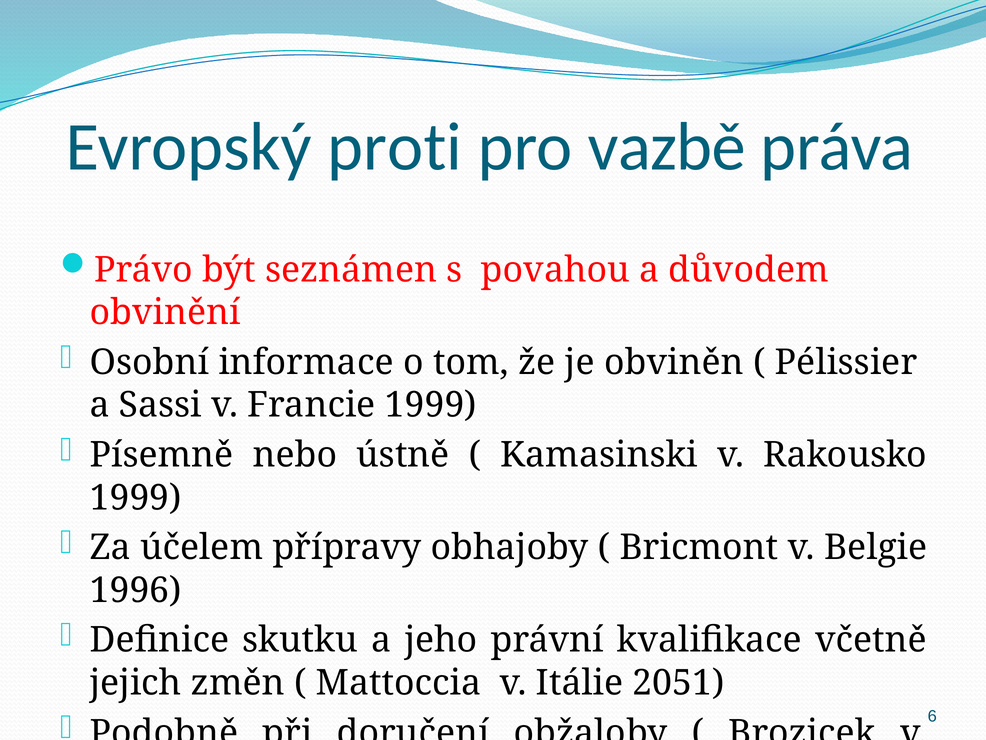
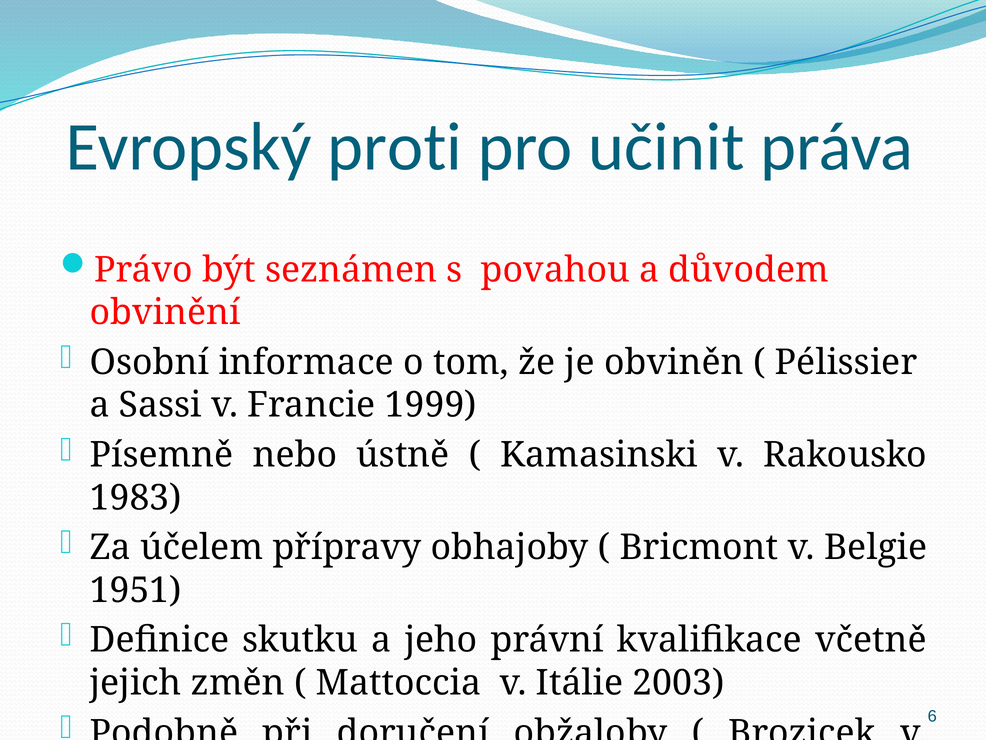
vazbě: vazbě -> učinit (666, 147)
1999: 1999 -> 1983 (136, 497)
1996: 1996 -> 1951 (136, 590)
2051: 2051 -> 2003 (678, 682)
